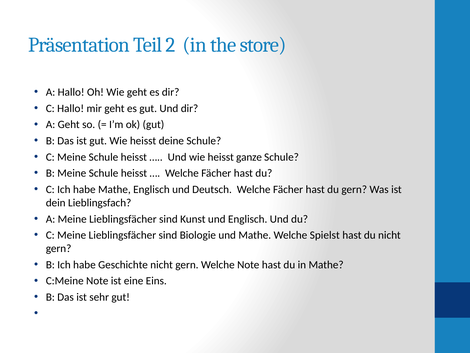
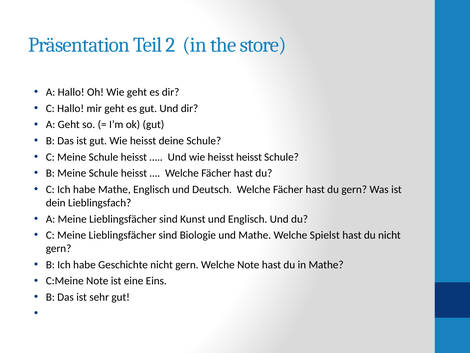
heisst ganze: ganze -> heisst (249, 157)
